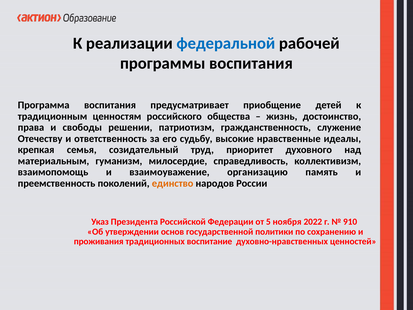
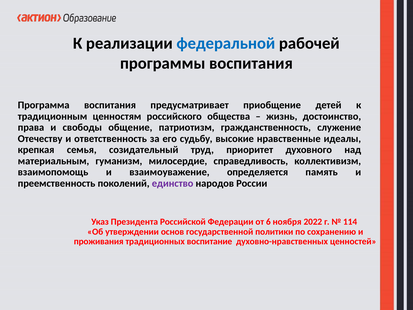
решении: решении -> общение (130, 127)
организацию: организацию -> определяется (258, 172)
единство colour: orange -> purple (173, 183)
5: 5 -> 6 (268, 222)
910: 910 -> 114 (350, 222)
